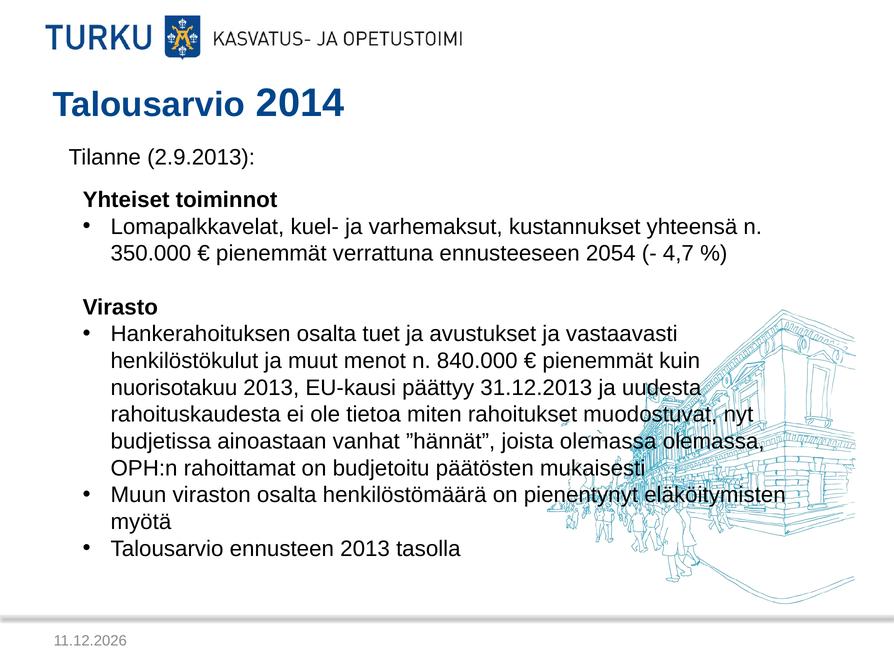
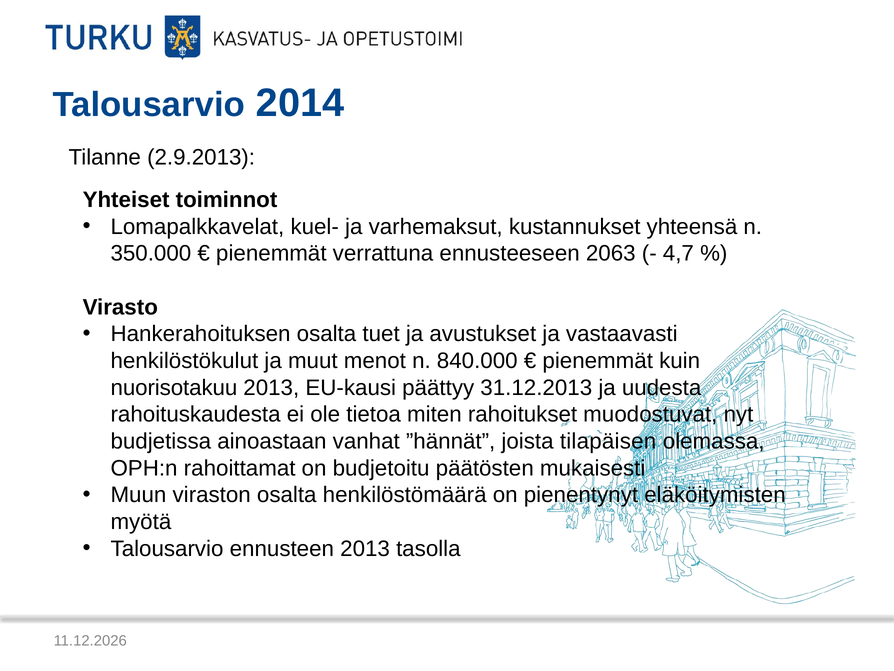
2054: 2054 -> 2063 (611, 253)
joista olemassa: olemassa -> tilapäisen (608, 441)
